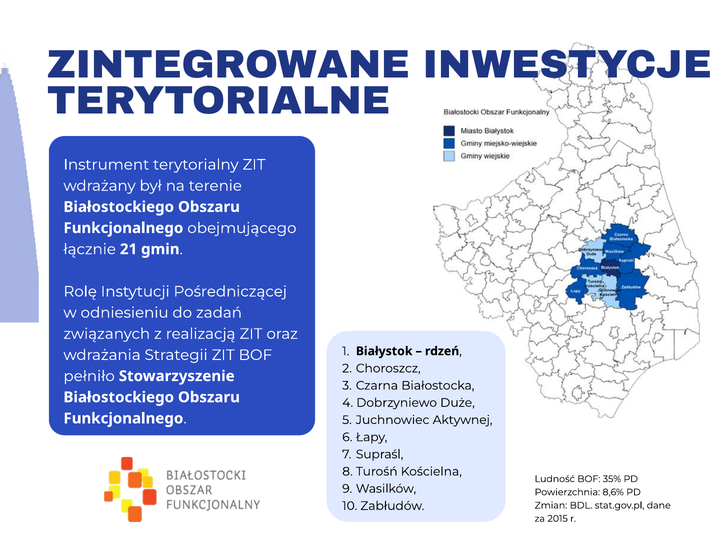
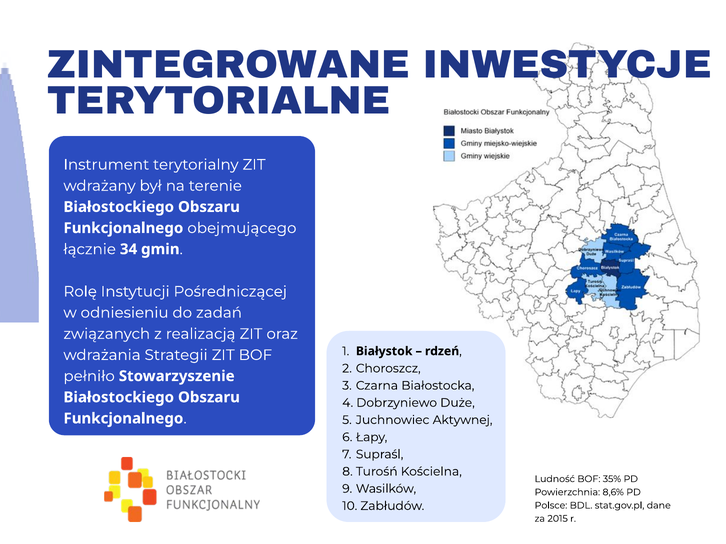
21: 21 -> 34 (129, 249)
Zmian: Zmian -> Polsce (551, 506)
